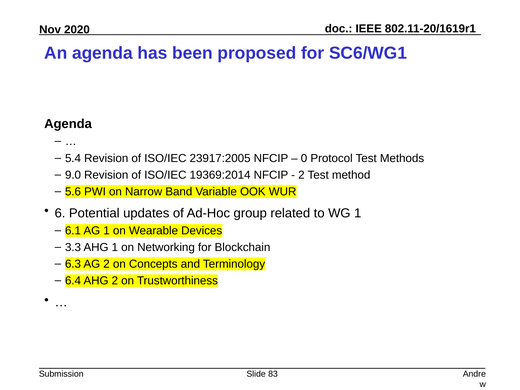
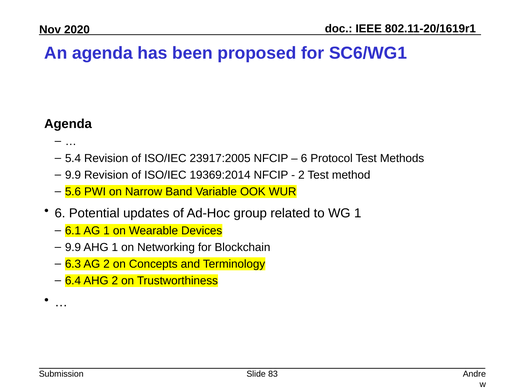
0: 0 -> 6 (304, 158)
9.0: 9.0 -> 9.9 (73, 175)
3.3: 3.3 -> 9.9 (73, 247)
